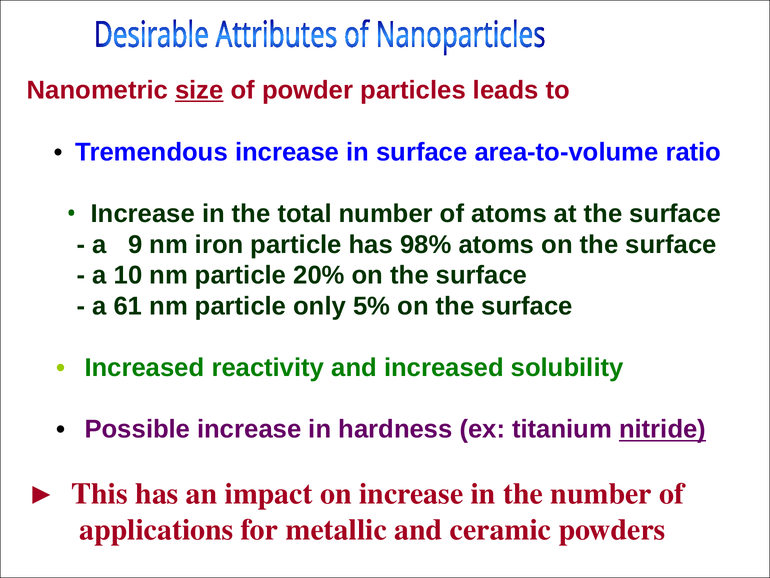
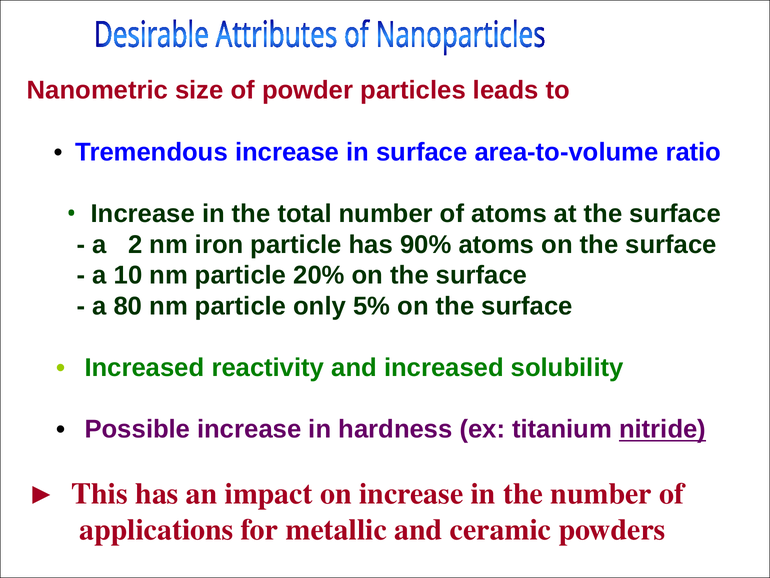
size underline: present -> none (199, 90)
9: 9 -> 2 (135, 244)
98%: 98% -> 90% (426, 244)
61: 61 -> 80 (128, 306)
